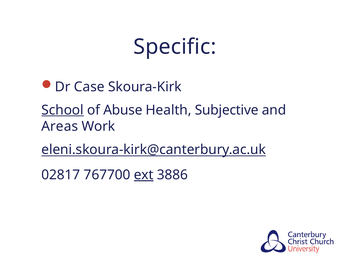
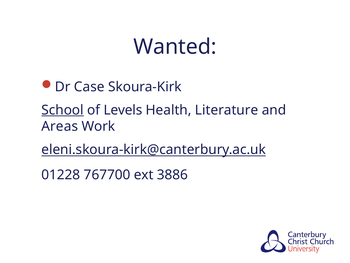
Specific: Specific -> Wanted (175, 47)
Abuse: Abuse -> Levels (123, 110)
Subjective: Subjective -> Literature (227, 110)
02817: 02817 -> 01228 (61, 175)
ext underline: present -> none (144, 175)
